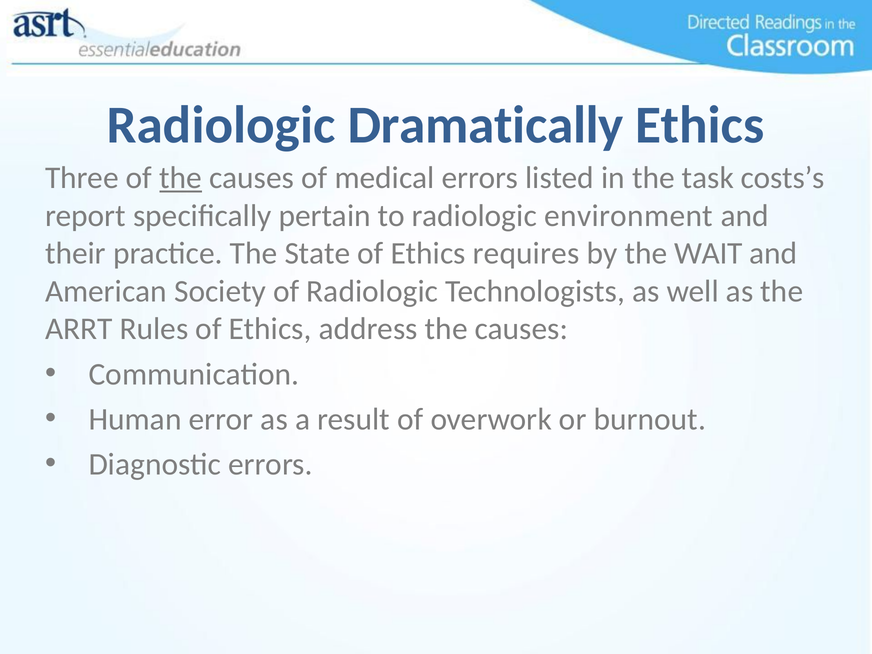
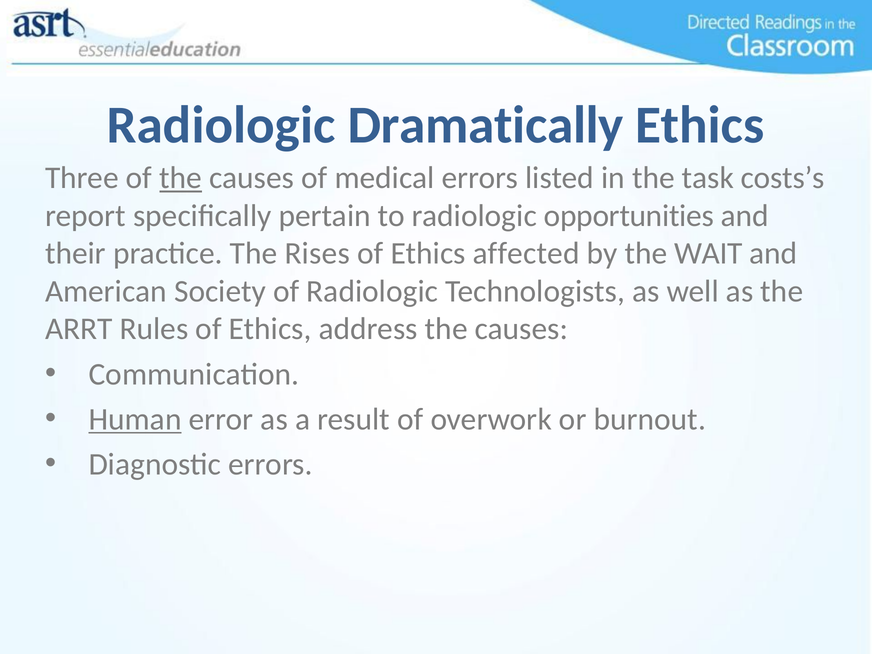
environment: environment -> opportunities (629, 216)
State: State -> Rises (317, 254)
requires: requires -> affected (526, 254)
Human underline: none -> present (135, 419)
